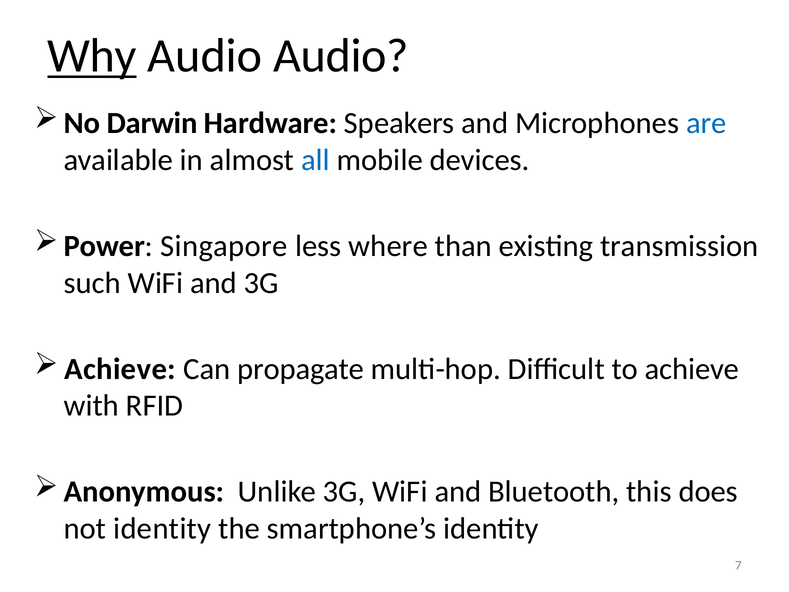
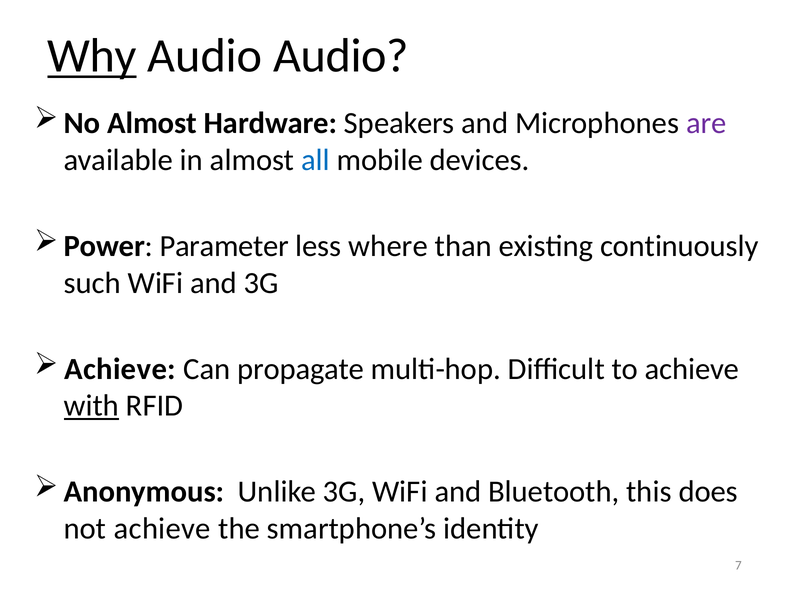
No Darwin: Darwin -> Almost (152, 123)
are colour: blue -> purple (706, 123)
Singapore: Singapore -> Parameter (224, 246)
transmission: transmission -> continuously (679, 246)
with underline: none -> present (91, 406)
not identity: identity -> achieve (162, 528)
